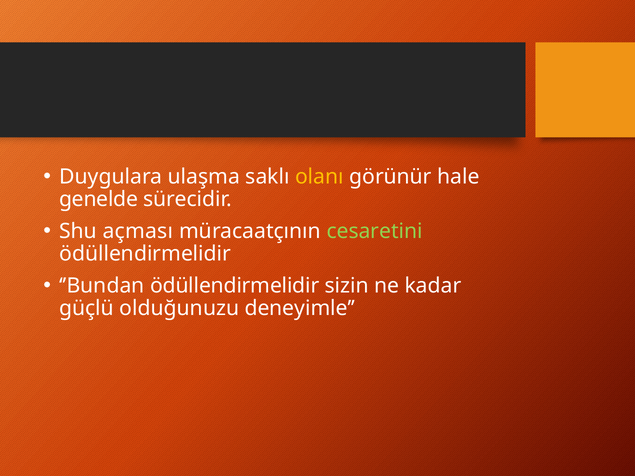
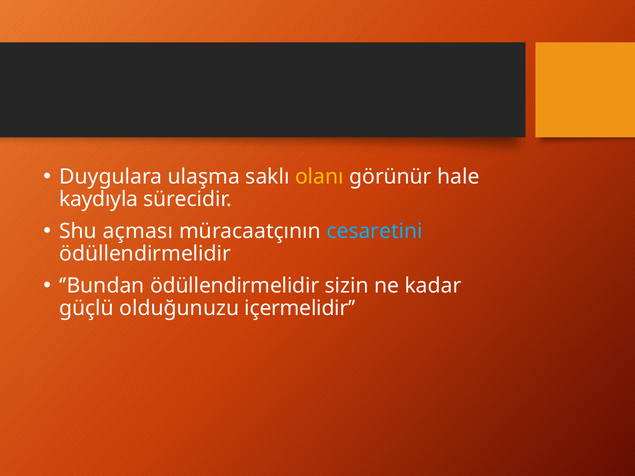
genelde: genelde -> kaydıyla (99, 200)
cesaretini colour: light green -> light blue (375, 231)
deneyimle: deneyimle -> içermelidir (300, 309)
